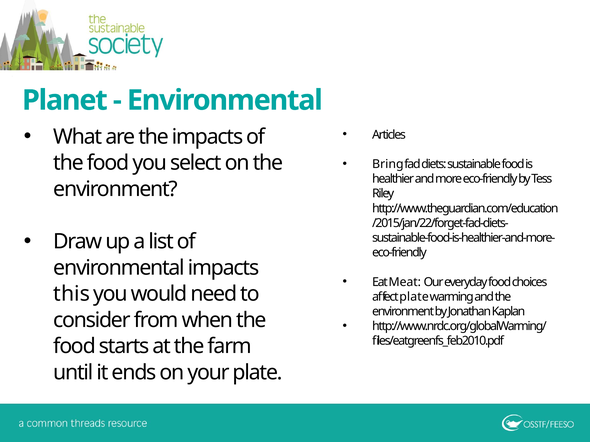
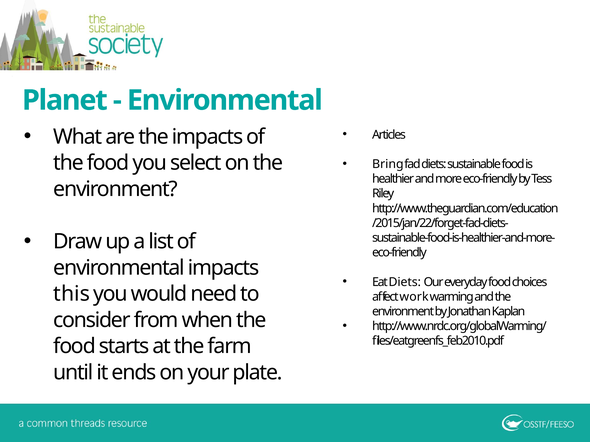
Eat Meat: Meat -> Diets (405, 282)
affect plate: plate -> work (414, 297)
